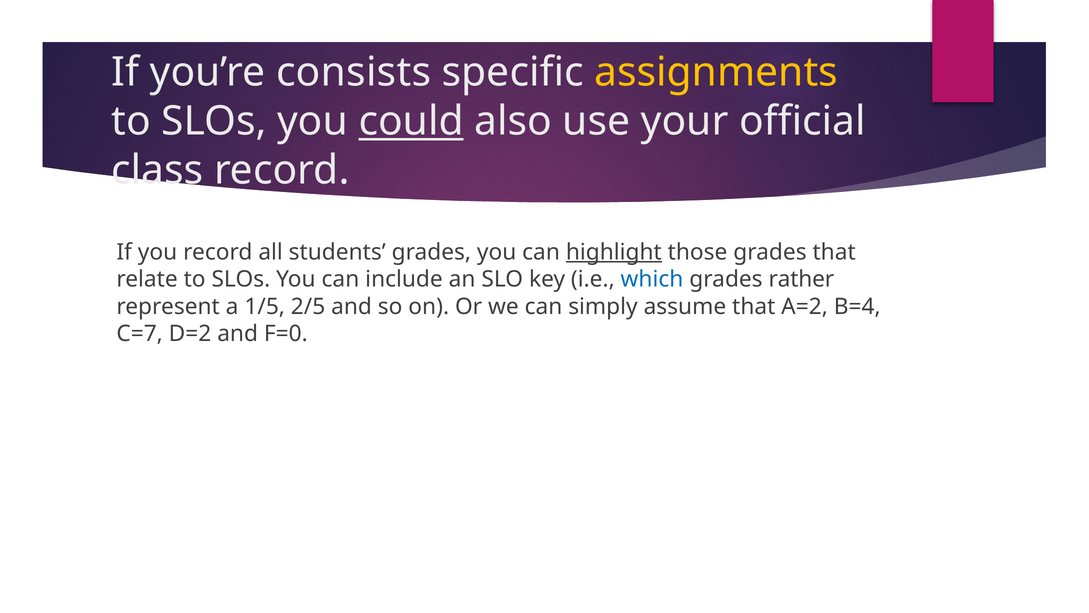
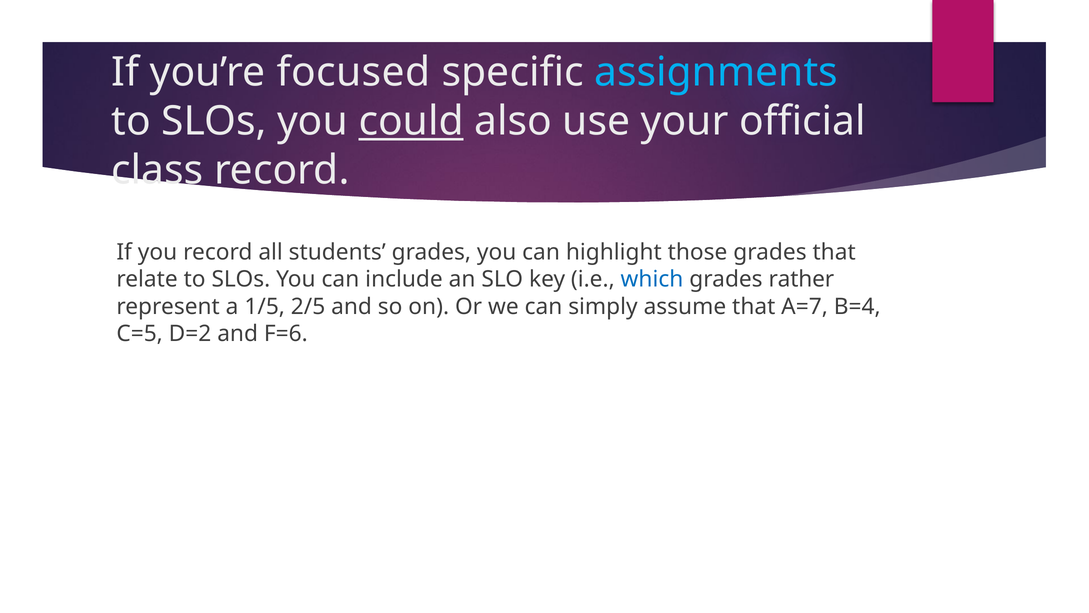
consists: consists -> focused (353, 72)
assignments colour: yellow -> light blue (716, 72)
highlight underline: present -> none (614, 252)
A=2: A=2 -> A=7 (805, 306)
C=7: C=7 -> C=5 (140, 334)
F=0: F=0 -> F=6 (286, 334)
